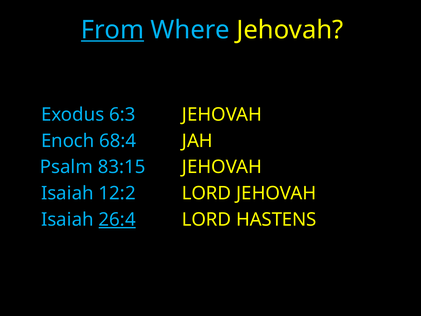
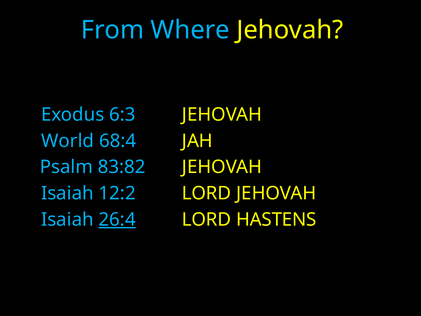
From underline: present -> none (112, 30)
Enoch: Enoch -> World (68, 141)
83:15: 83:15 -> 83:82 (122, 167)
